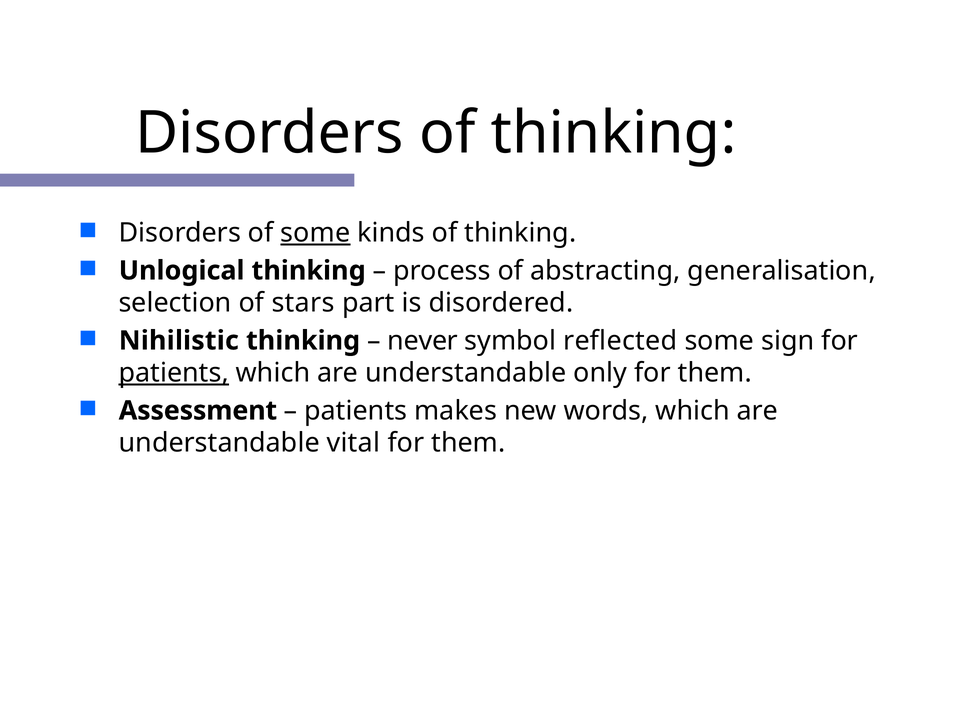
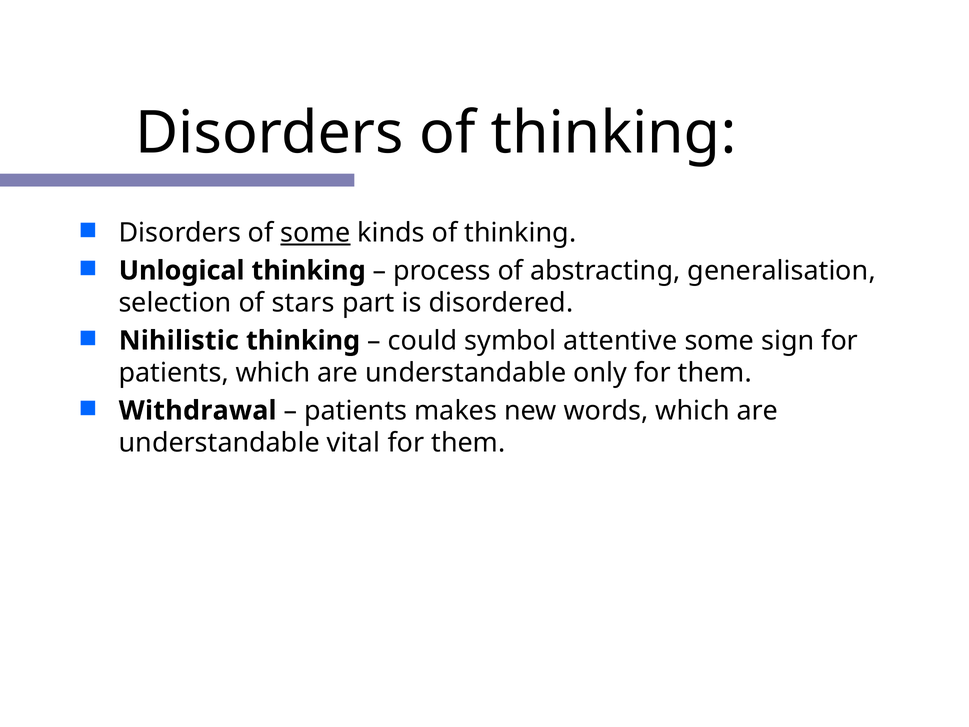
never: never -> could (423, 341)
reflected: reflected -> attentive (620, 341)
patients underline: present -> none (174, 373)
Assessment: Assessment -> Withdrawal (198, 411)
